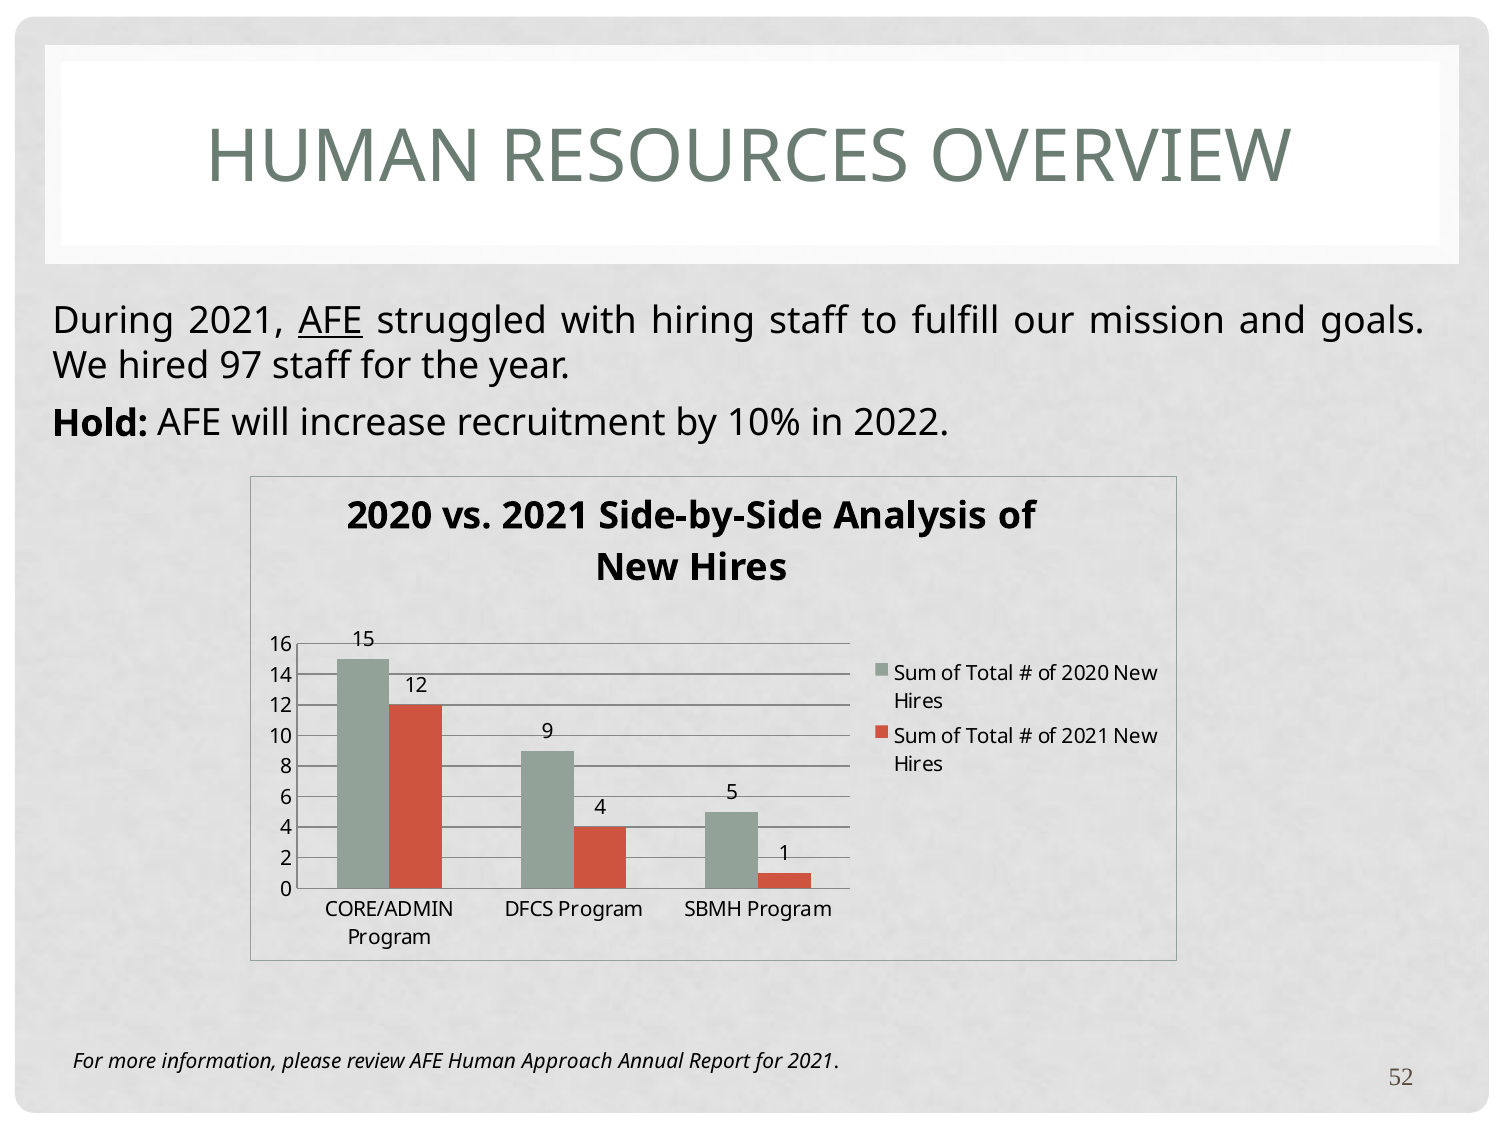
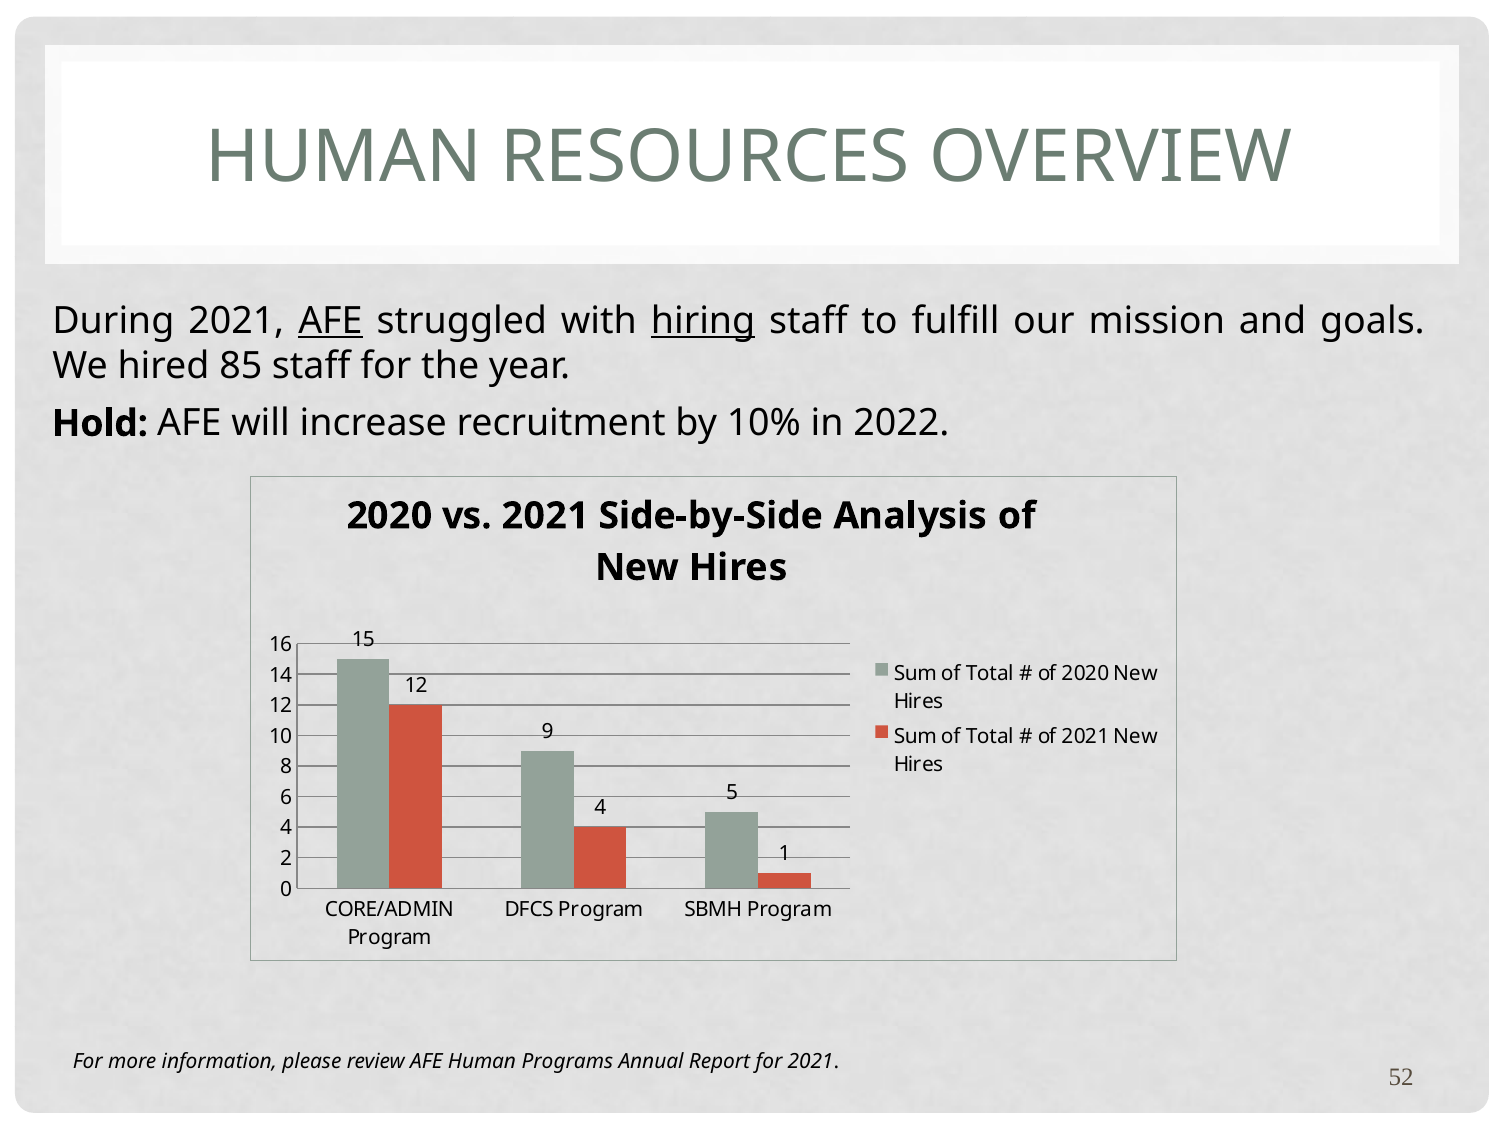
hiring underline: none -> present (703, 321)
97: 97 -> 85 (241, 366)
Approach: Approach -> Programs (567, 1062)
